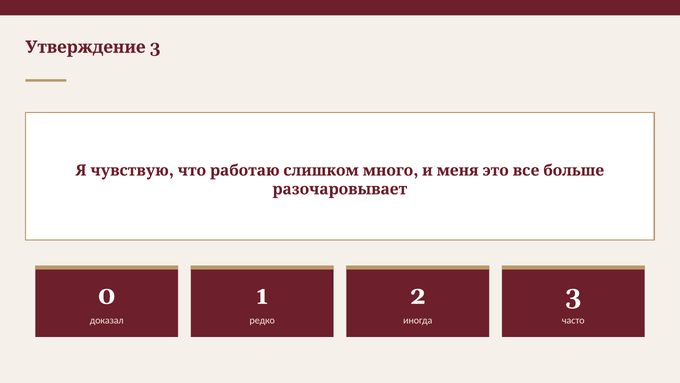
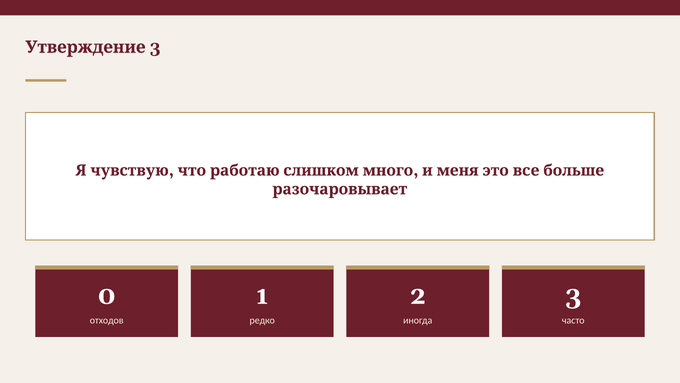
доказал: доказал -> отходов (107, 320)
